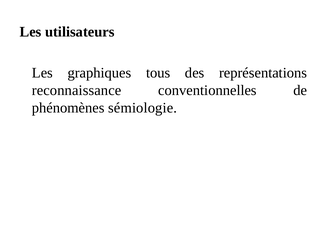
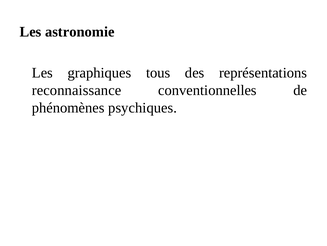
utilisateurs: utilisateurs -> astronomie (80, 32)
sémiologie: sémiologie -> psychiques (143, 107)
